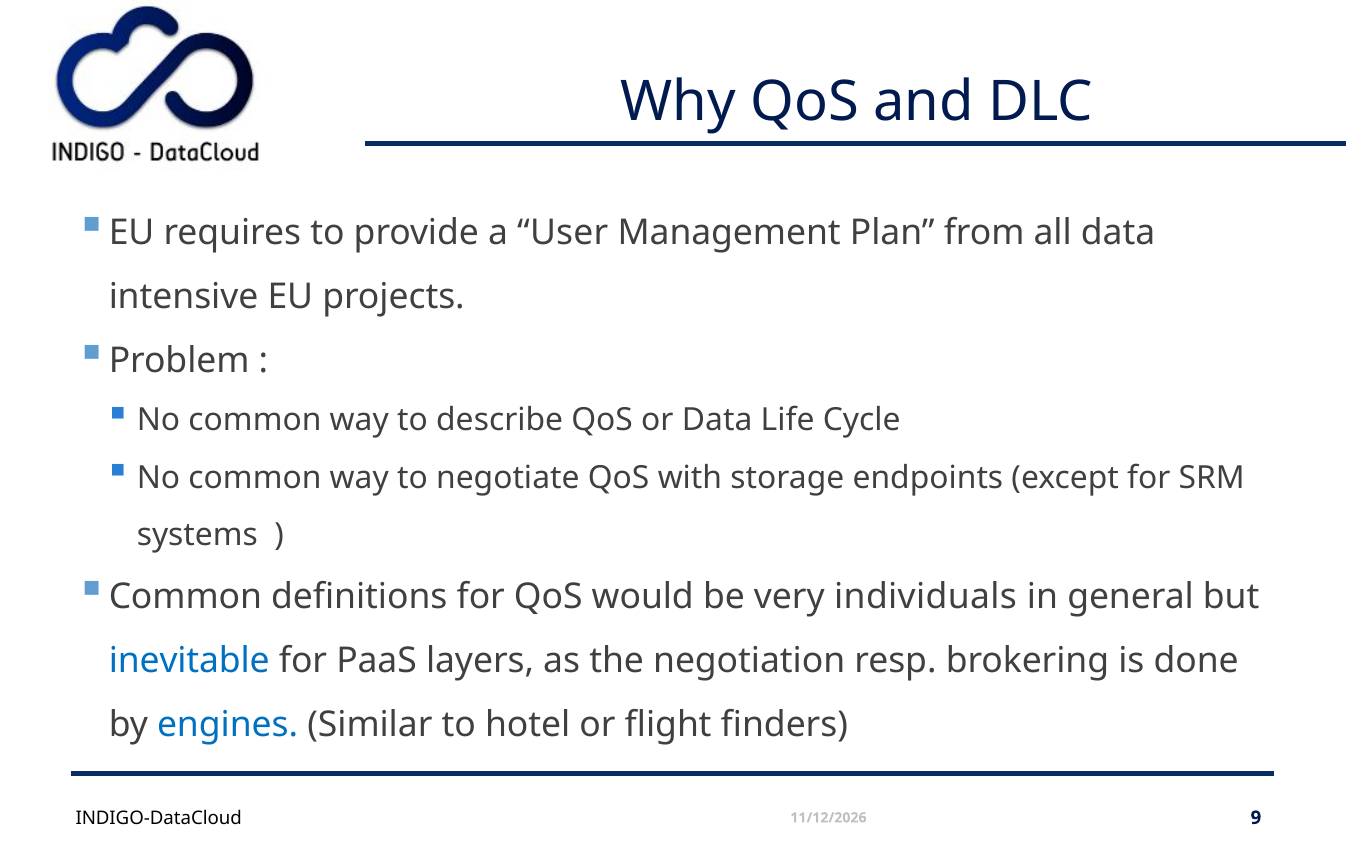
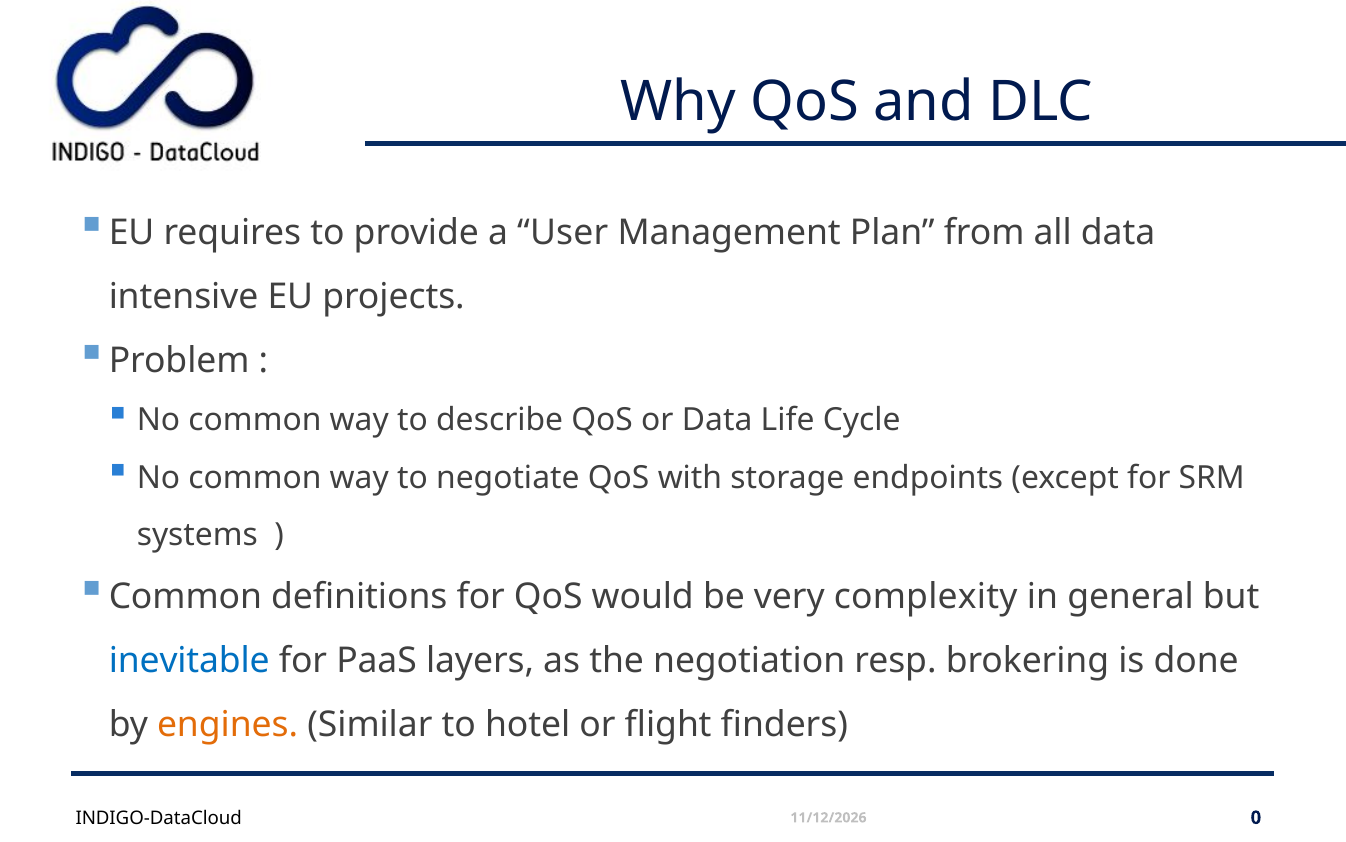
individuals: individuals -> complexity (926, 596)
engines colour: blue -> orange (228, 724)
9: 9 -> 0 (1256, 817)
